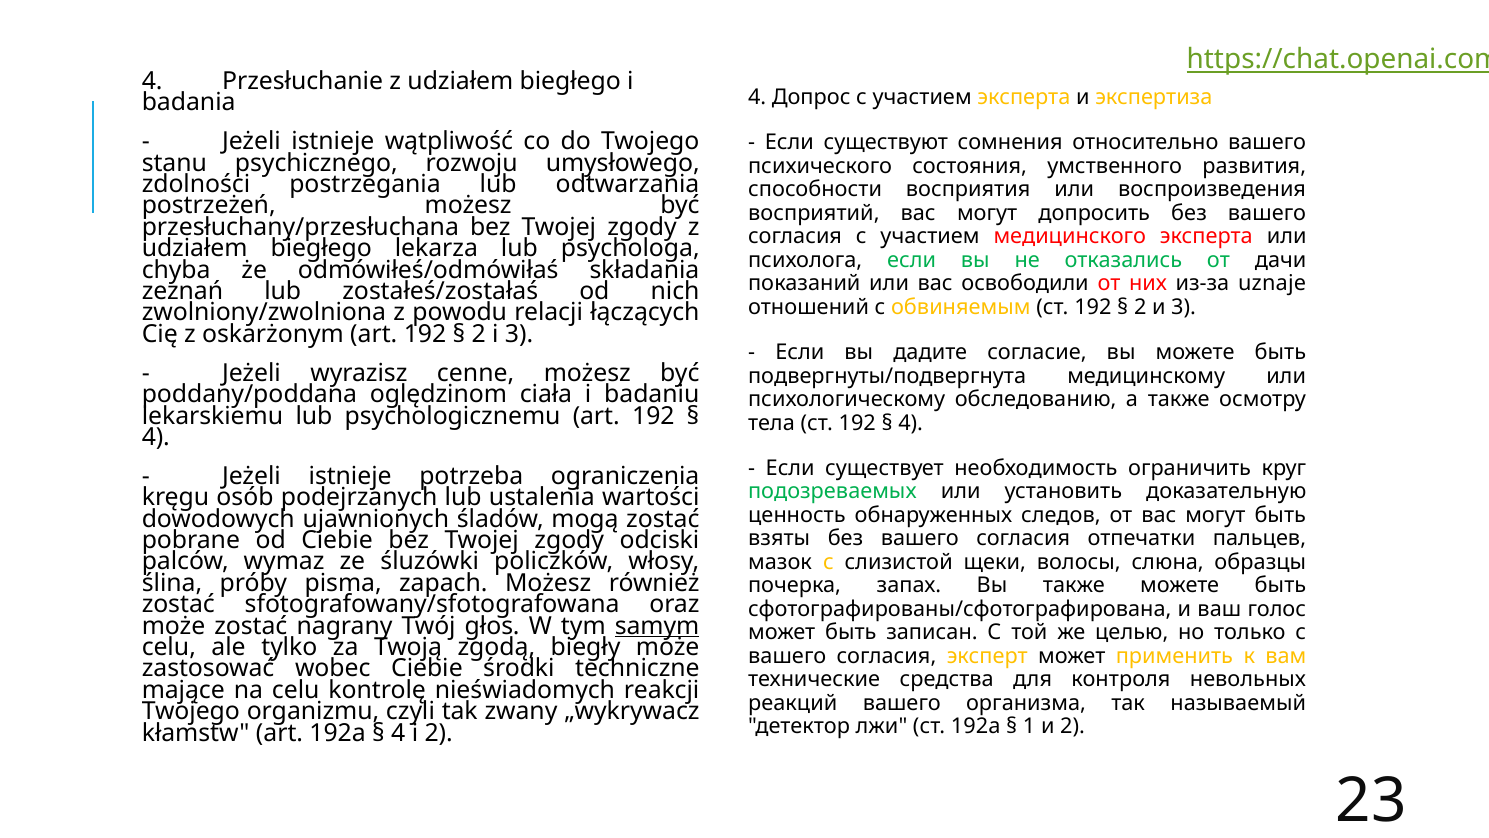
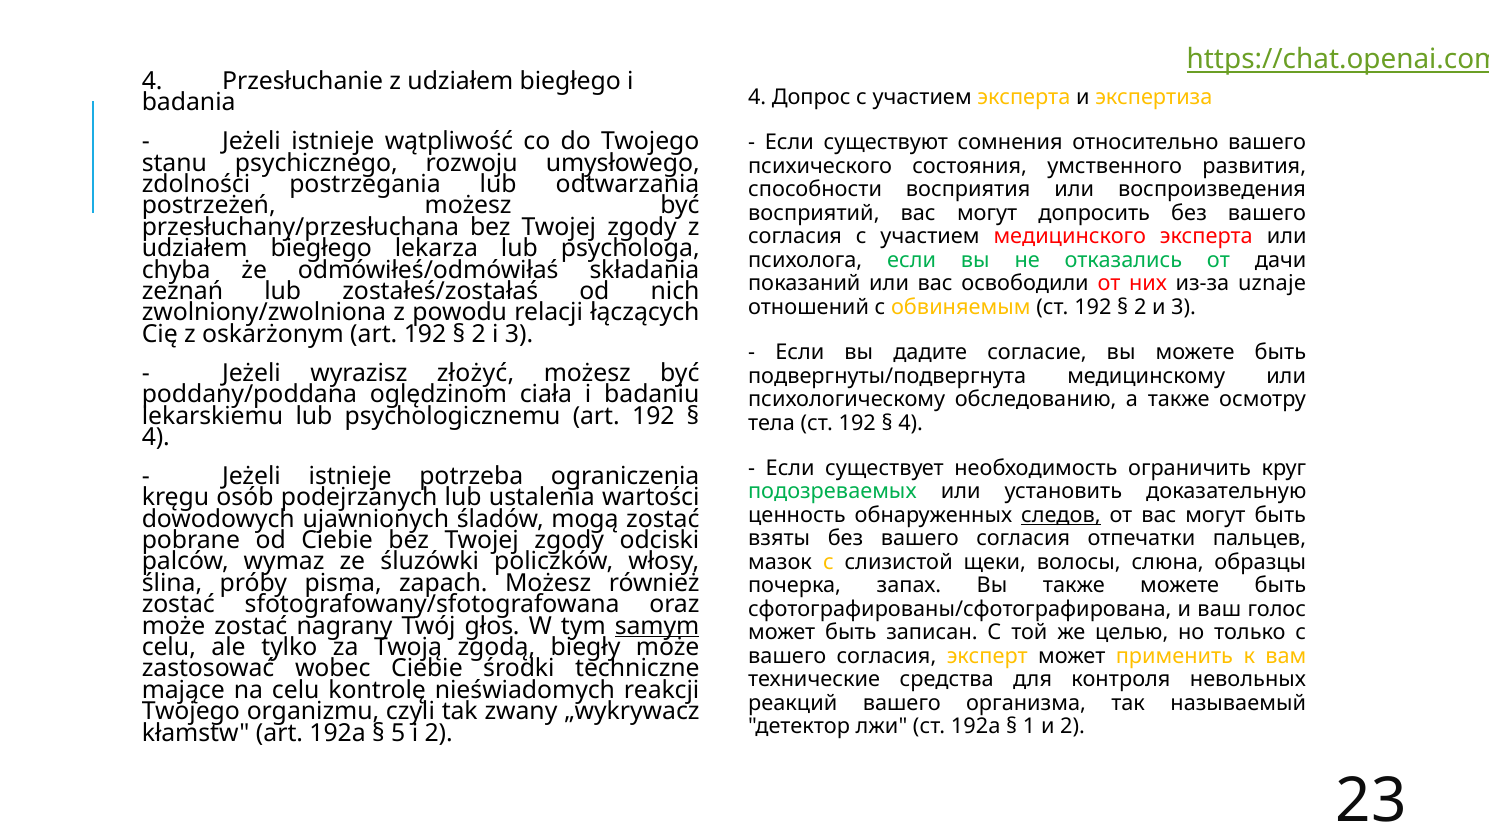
cenne: cenne -> złożyć (476, 373)
следов underline: none -> present (1061, 515)
4: 4 -> 5 (398, 733)
